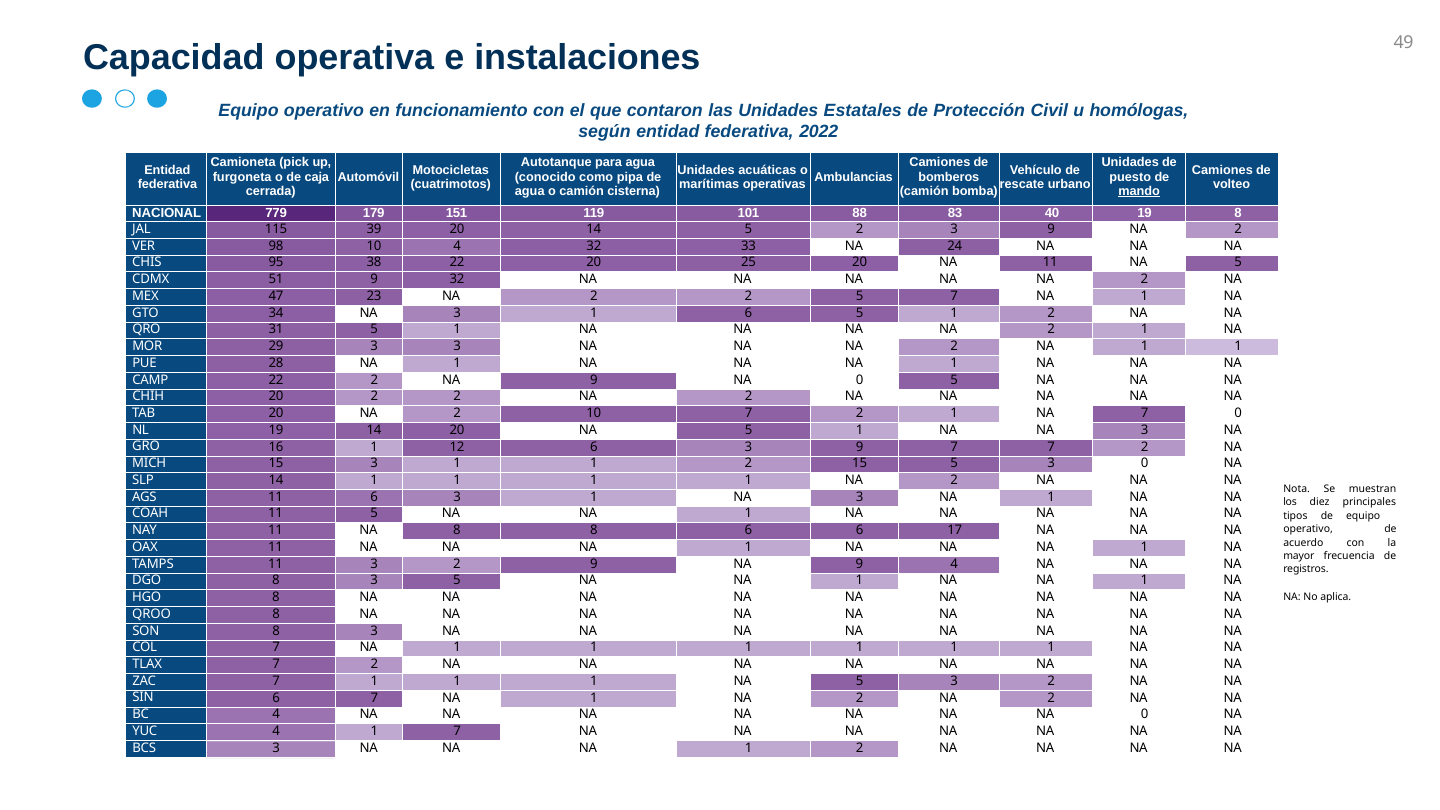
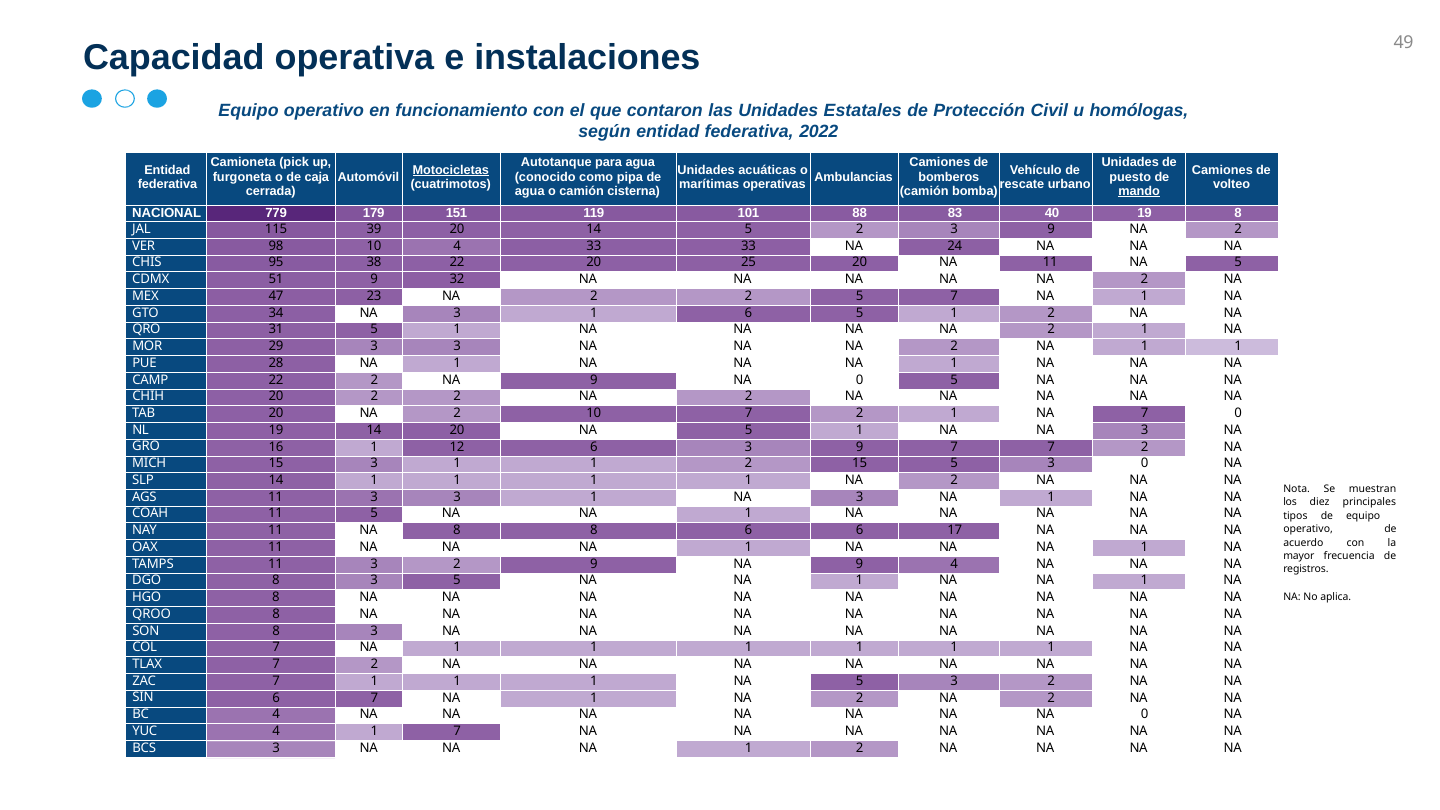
Motocicletas underline: none -> present (451, 170)
4 32: 32 -> 33 (594, 246)
AGS 11 6: 6 -> 3 (374, 497)
